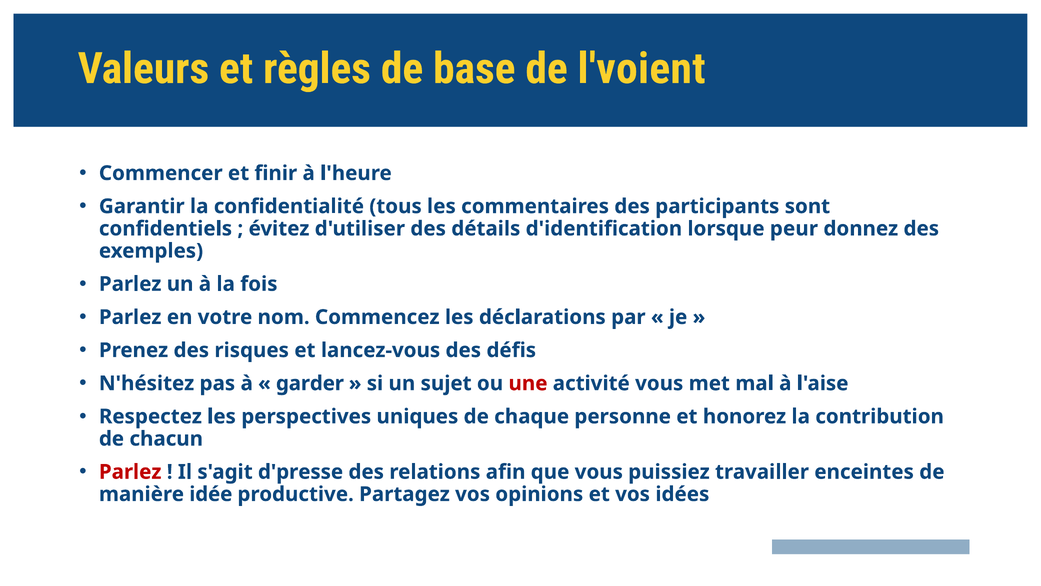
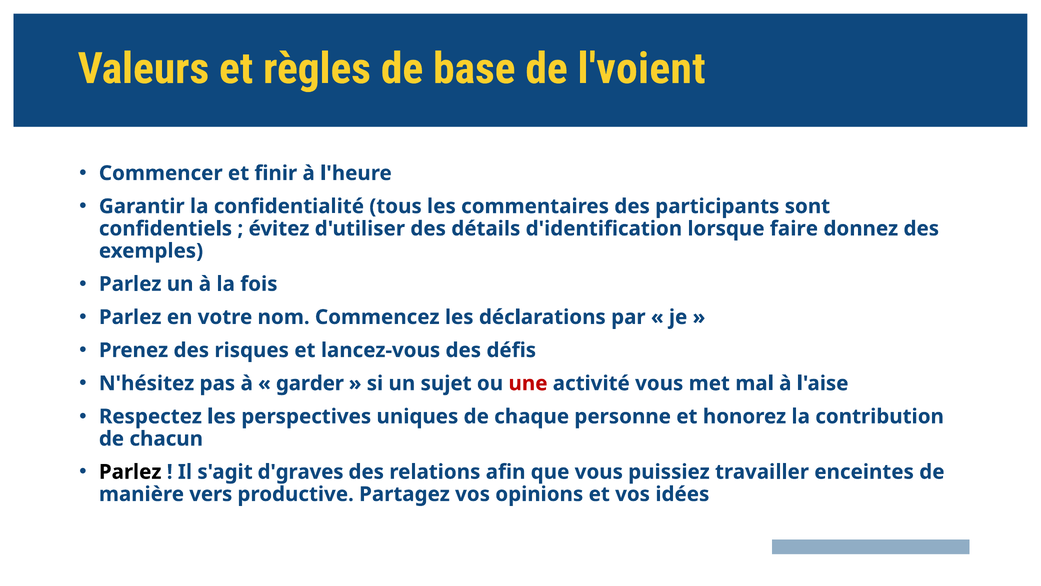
peur: peur -> faire (794, 228)
Parlez colour: red -> black (130, 472)
d'presse: d'presse -> d'graves (301, 472)
idée: idée -> vers (211, 494)
